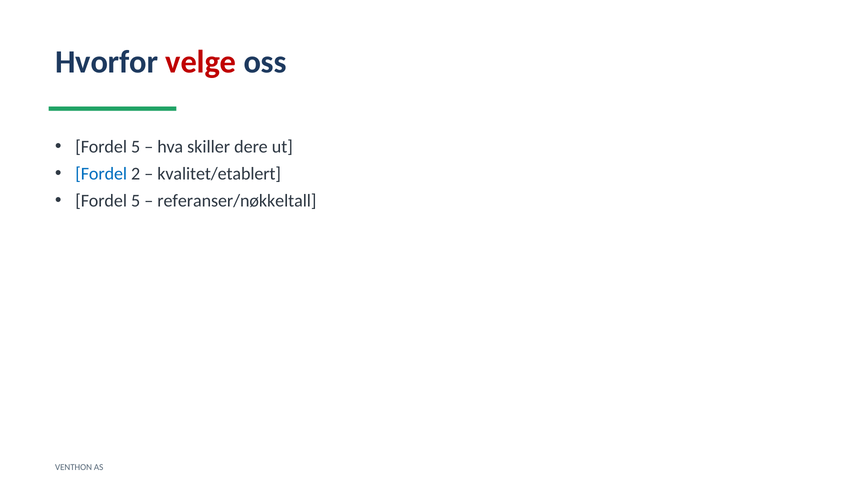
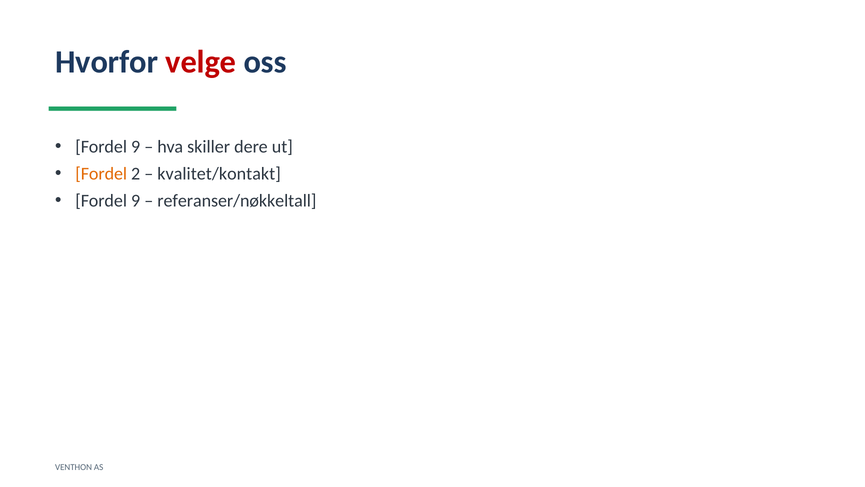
5: 5 -> 9 (136, 147)
Fordel colour: blue -> orange (101, 174)
kvalitet/etablert: kvalitet/etablert -> kvalitet/kontakt (219, 174)
5: 5 -> 9 (136, 201)
